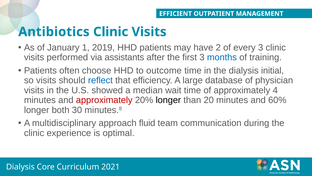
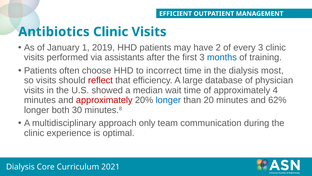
outcome: outcome -> incorrect (164, 70)
initial: initial -> most (272, 70)
reflect colour: blue -> red (100, 80)
longer colour: black -> blue (168, 100)
60%: 60% -> 62% (277, 100)
fluid: fluid -> only (147, 123)
